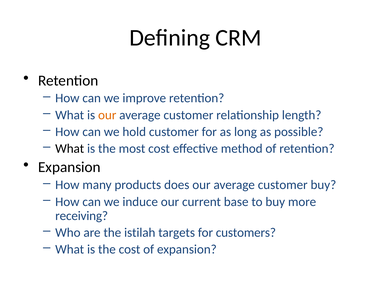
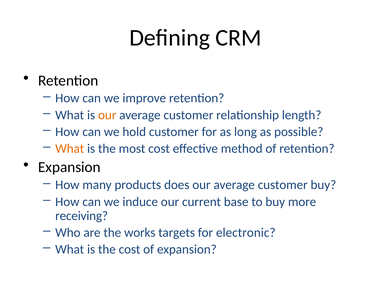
What colour: black -> orange (70, 149)
istilah: istilah -> works (140, 233)
customers: customers -> electronic (246, 233)
